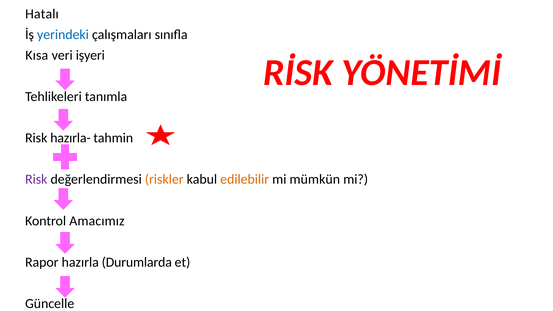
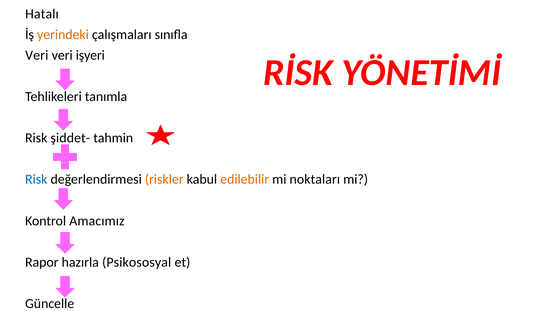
yerindeki colour: blue -> orange (63, 35)
Kısa: Kısa -> Veri (37, 55)
hazırla-: hazırla- -> şiddet- (70, 138)
Risk colour: purple -> blue (36, 179)
mümkün: mümkün -> noktaları (315, 179)
Durumlarda: Durumlarda -> Psikososyal (137, 262)
